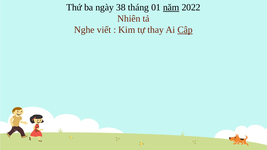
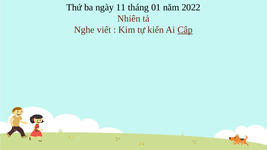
38: 38 -> 11 (121, 7)
năm underline: present -> none (171, 7)
thay: thay -> kiến (156, 30)
